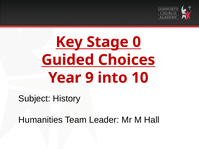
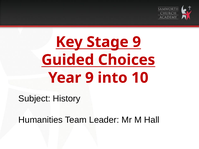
Stage 0: 0 -> 9 (137, 42)
